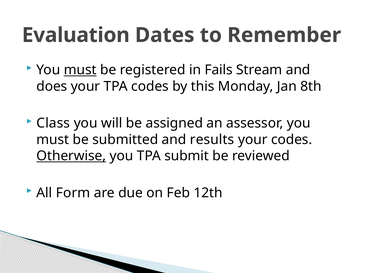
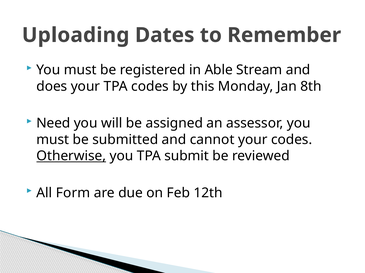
Evaluation: Evaluation -> Uploading (76, 35)
must underline: present -> none (80, 70)
Fails: Fails -> Able (219, 70)
Class: Class -> Need (53, 123)
results: results -> cannot (212, 140)
